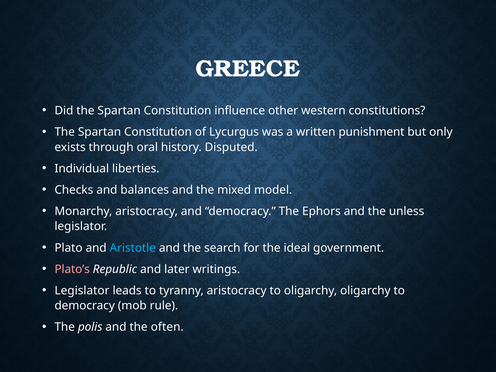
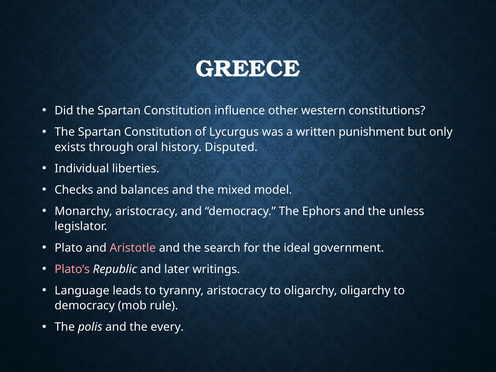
Aristotle colour: light blue -> pink (133, 248)
Legislator: Legislator -> Language (82, 291)
often: often -> every (167, 327)
